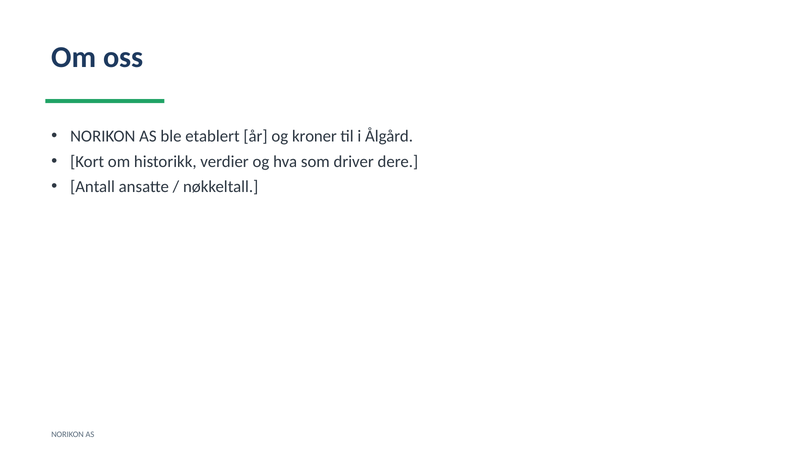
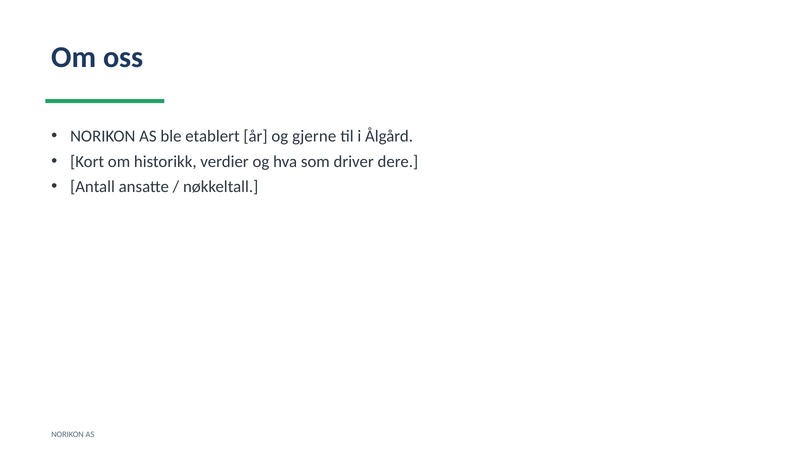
kroner: kroner -> gjerne (314, 137)
